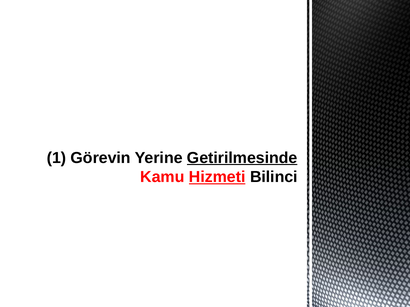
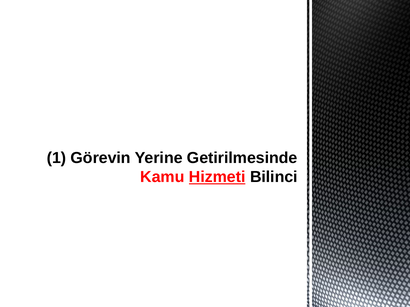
Getirilmesinde underline: present -> none (242, 158)
